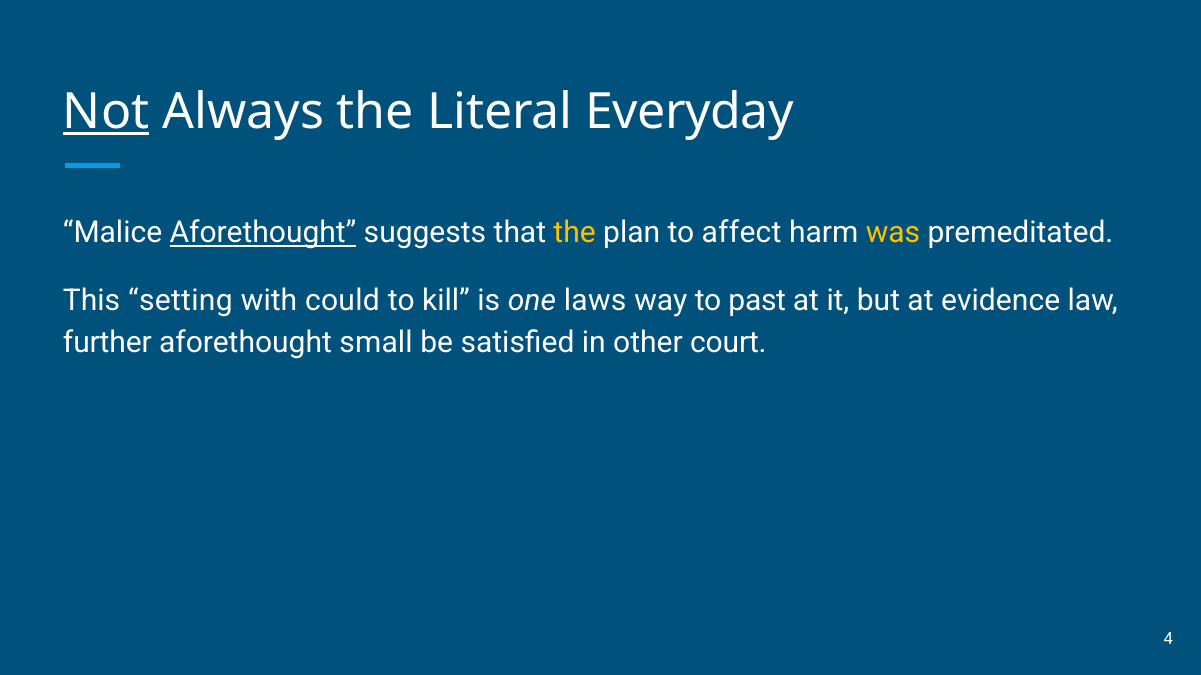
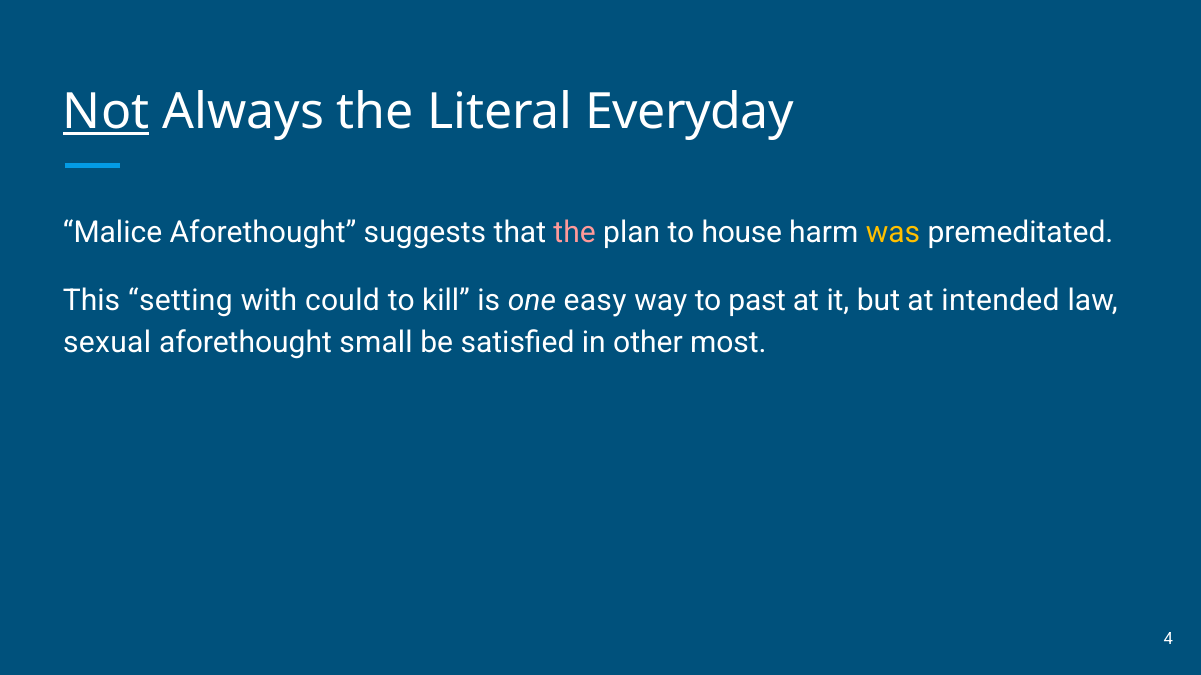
Aforethought underline: present -> none (263, 233)
the colour: yellow -> pink (575, 233)
affect: affect -> house (742, 233)
laws: laws -> easy (595, 301)
evidence: evidence -> intended (1000, 301)
further: further -> sexual (107, 343)
court: court -> most (728, 343)
